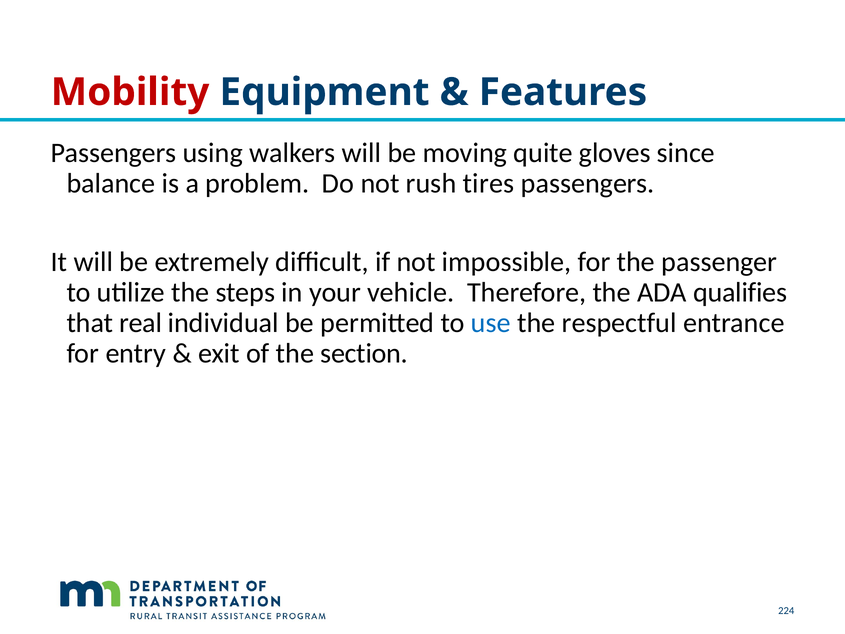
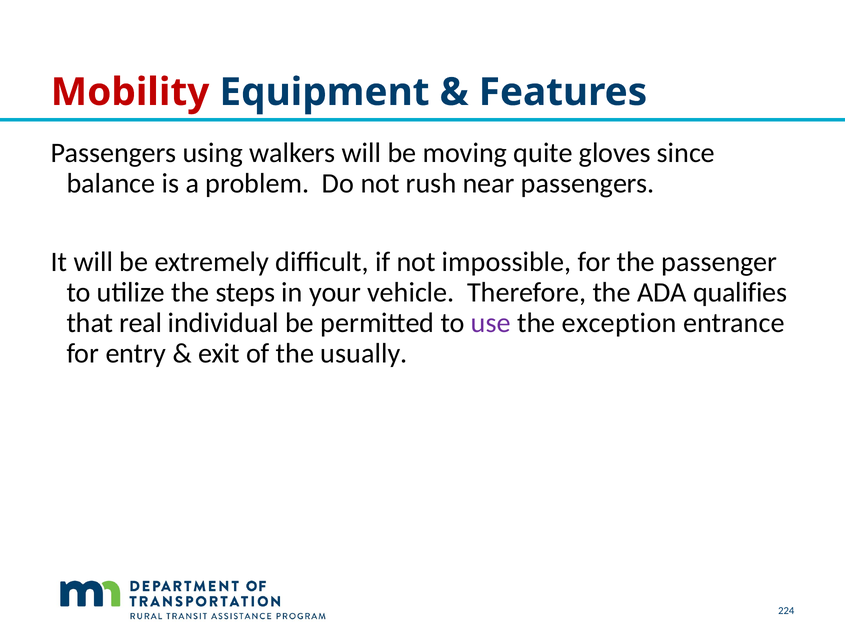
tires: tires -> near (489, 183)
use colour: blue -> purple (491, 323)
respectful: respectful -> exception (619, 323)
section: section -> usually (364, 353)
